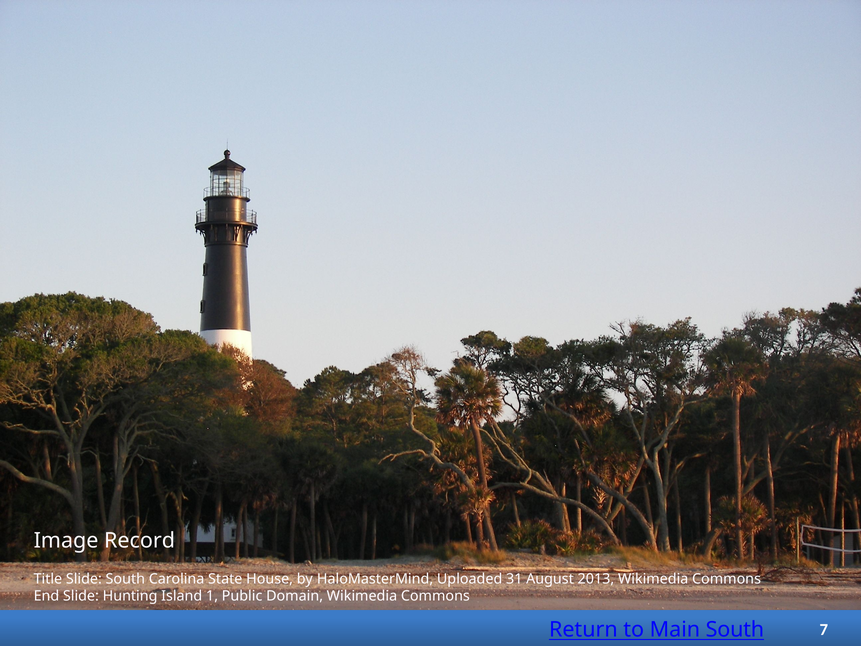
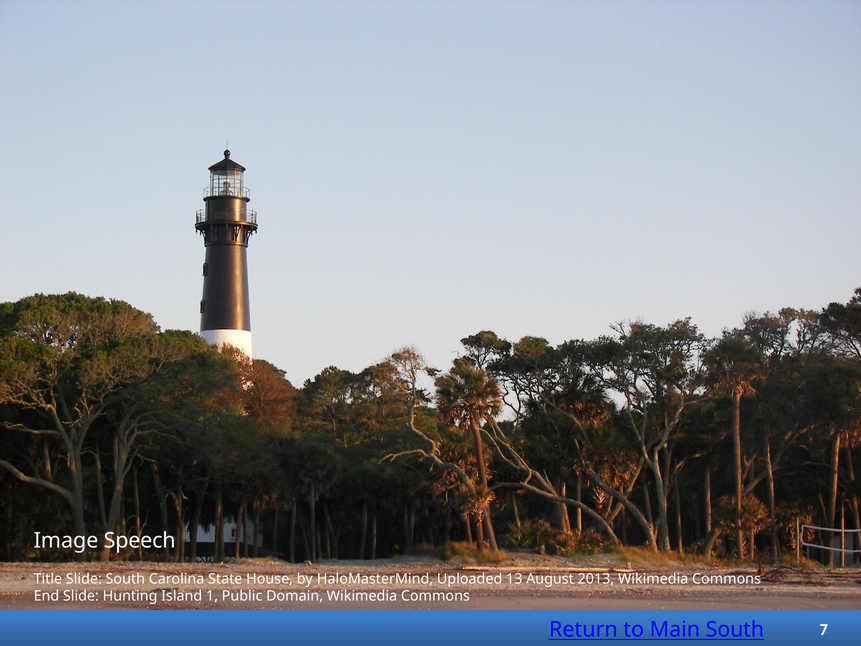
Record: Record -> Speech (140, 541)
31: 31 -> 13 (514, 579)
